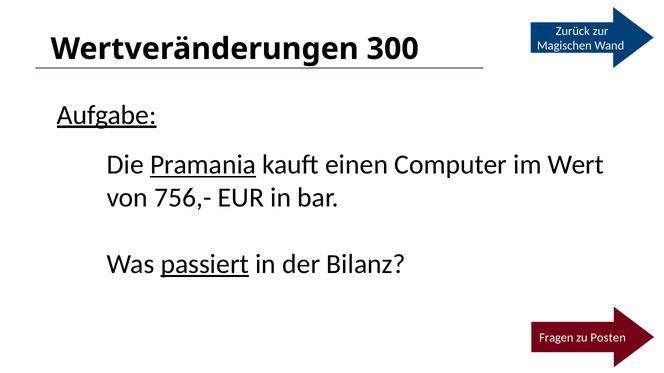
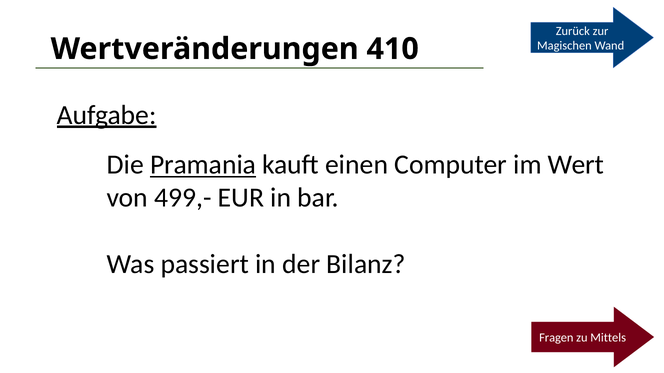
300: 300 -> 410 (393, 49)
756,-: 756,- -> 499,- (183, 198)
passiert underline: present -> none (205, 265)
Posten: Posten -> Mittels (608, 338)
